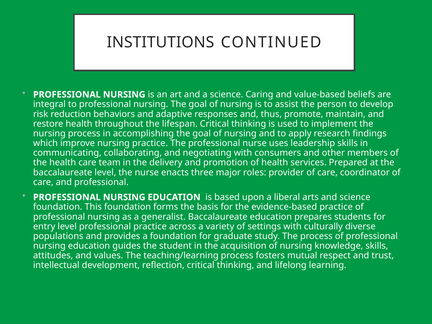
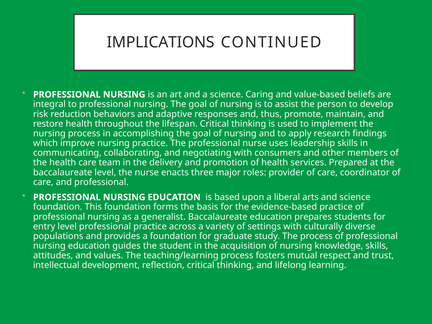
INSTITUTIONS: INSTITUTIONS -> IMPLICATIONS (161, 42)
